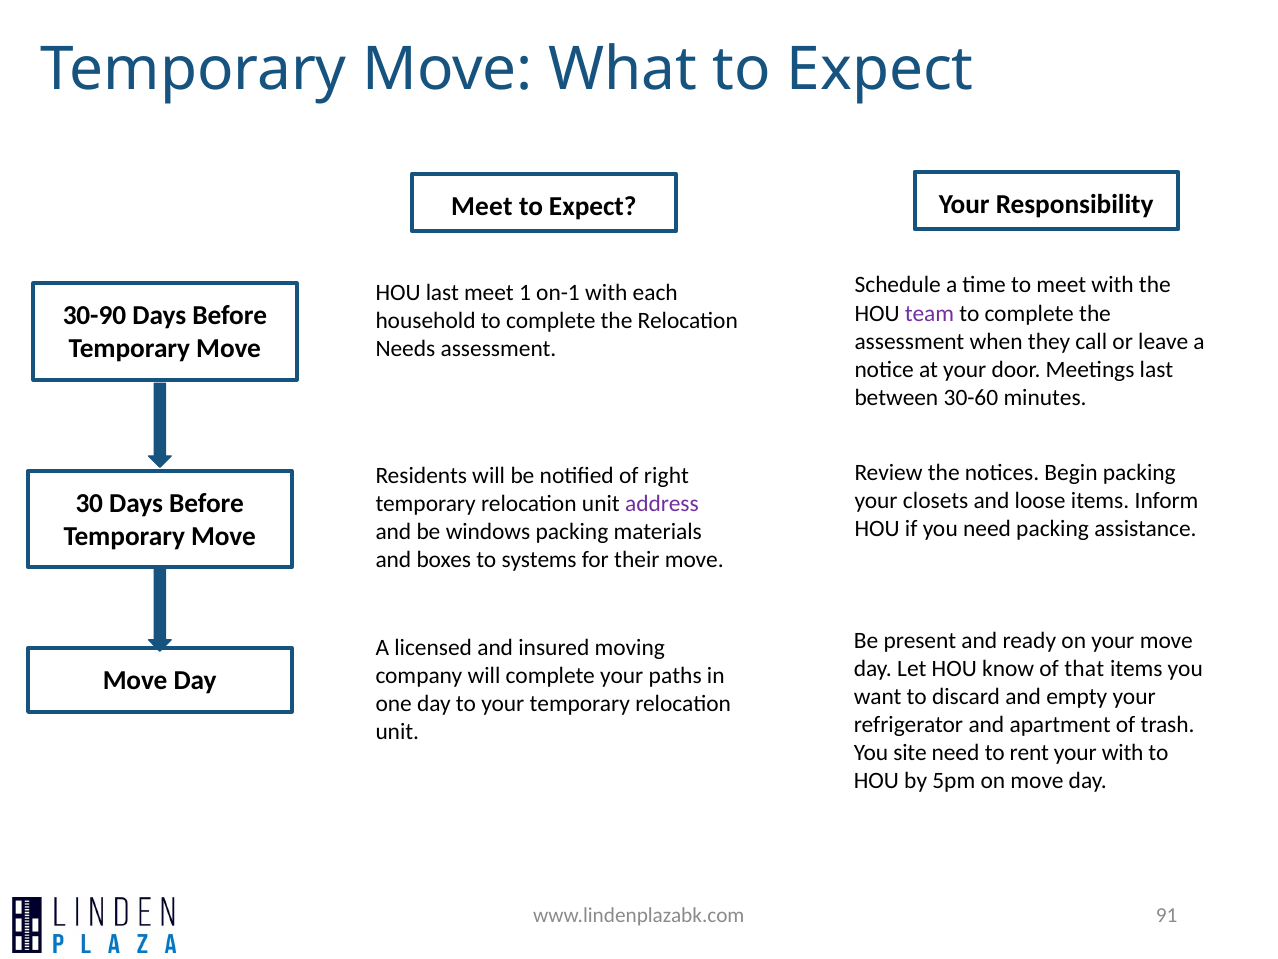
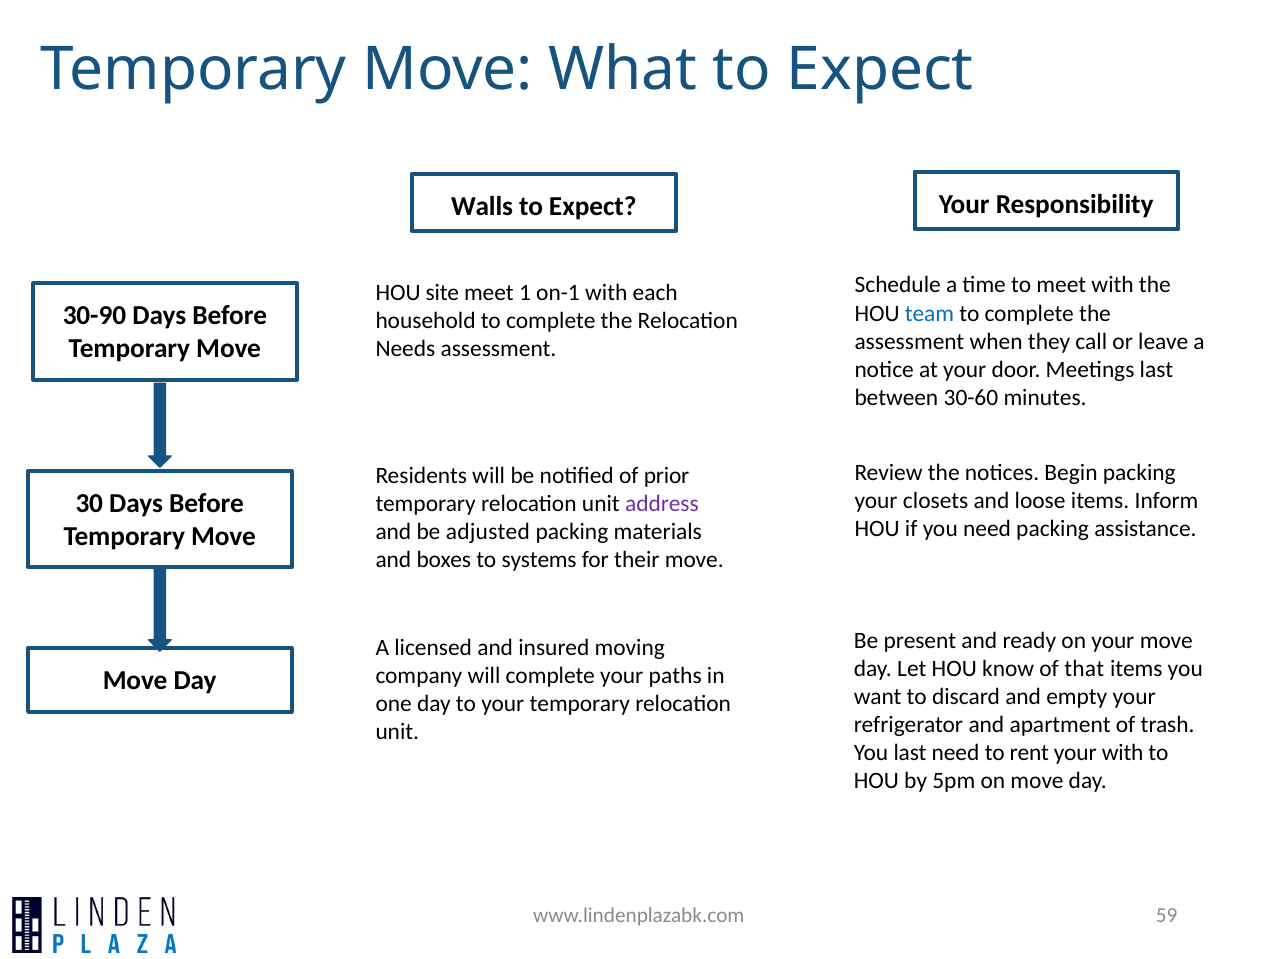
Meet: Meet -> Walls (482, 206)
HOU last: last -> site (442, 292)
team colour: purple -> blue (929, 313)
right: right -> prior (667, 475)
windows: windows -> adjusted (488, 532)
You site: site -> last (910, 753)
91: 91 -> 59 (1167, 915)
